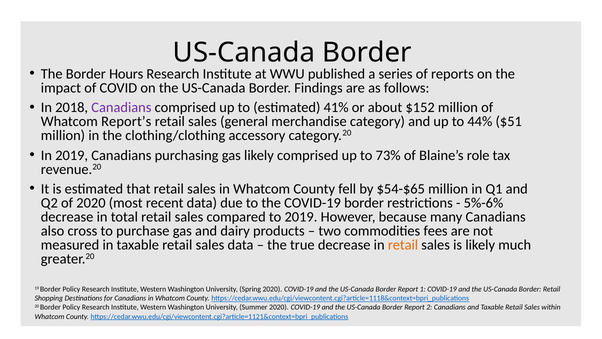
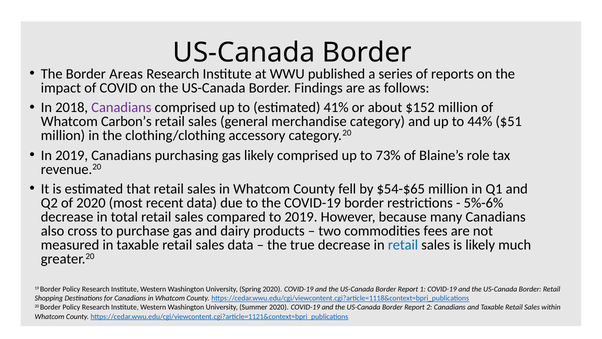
Hours: Hours -> Areas (126, 74)
Report’s: Report’s -> Carbon’s (126, 122)
retail colour: orange -> blue (403, 245)
